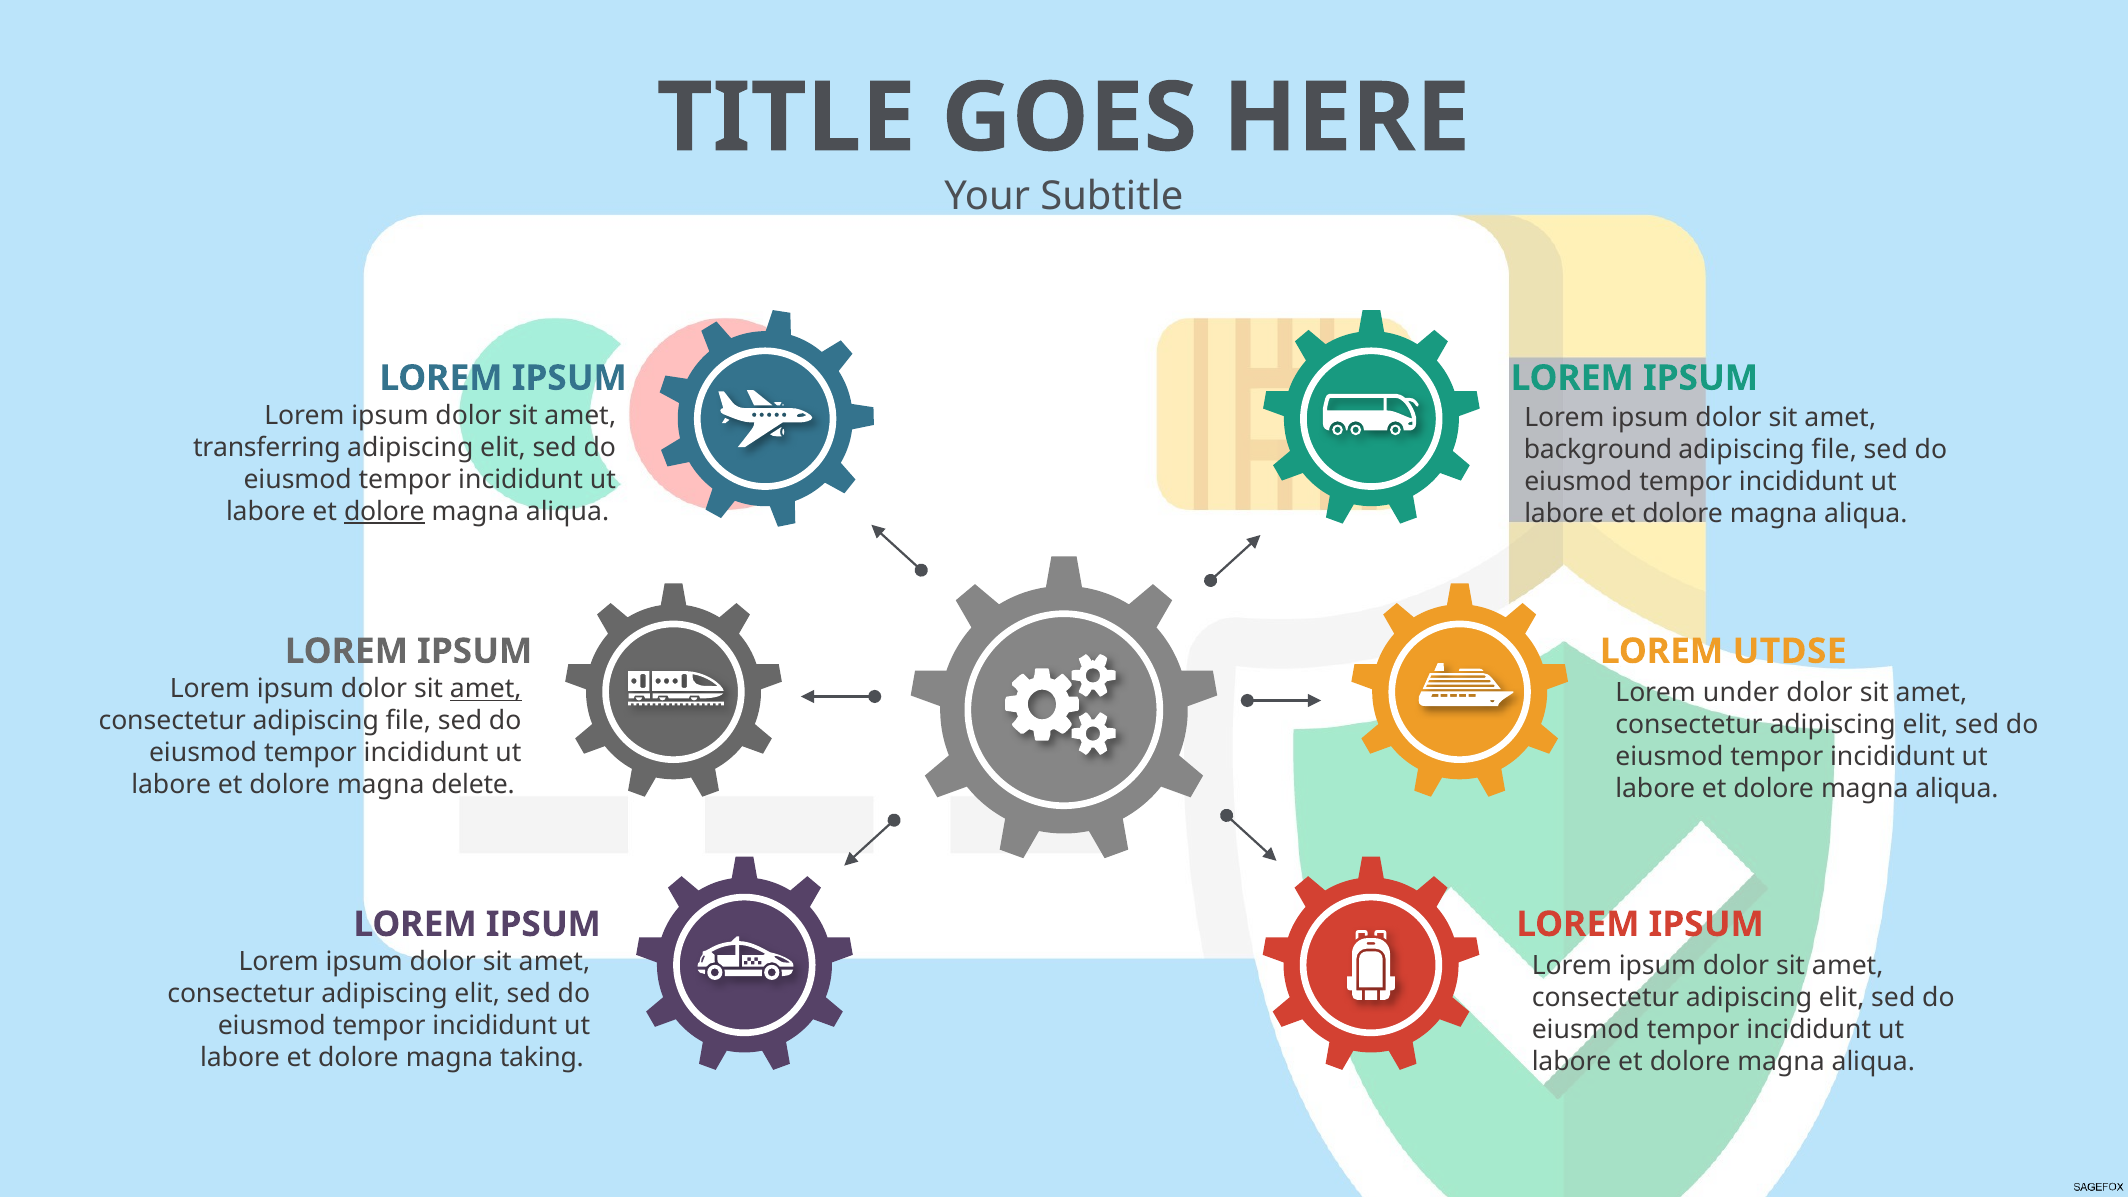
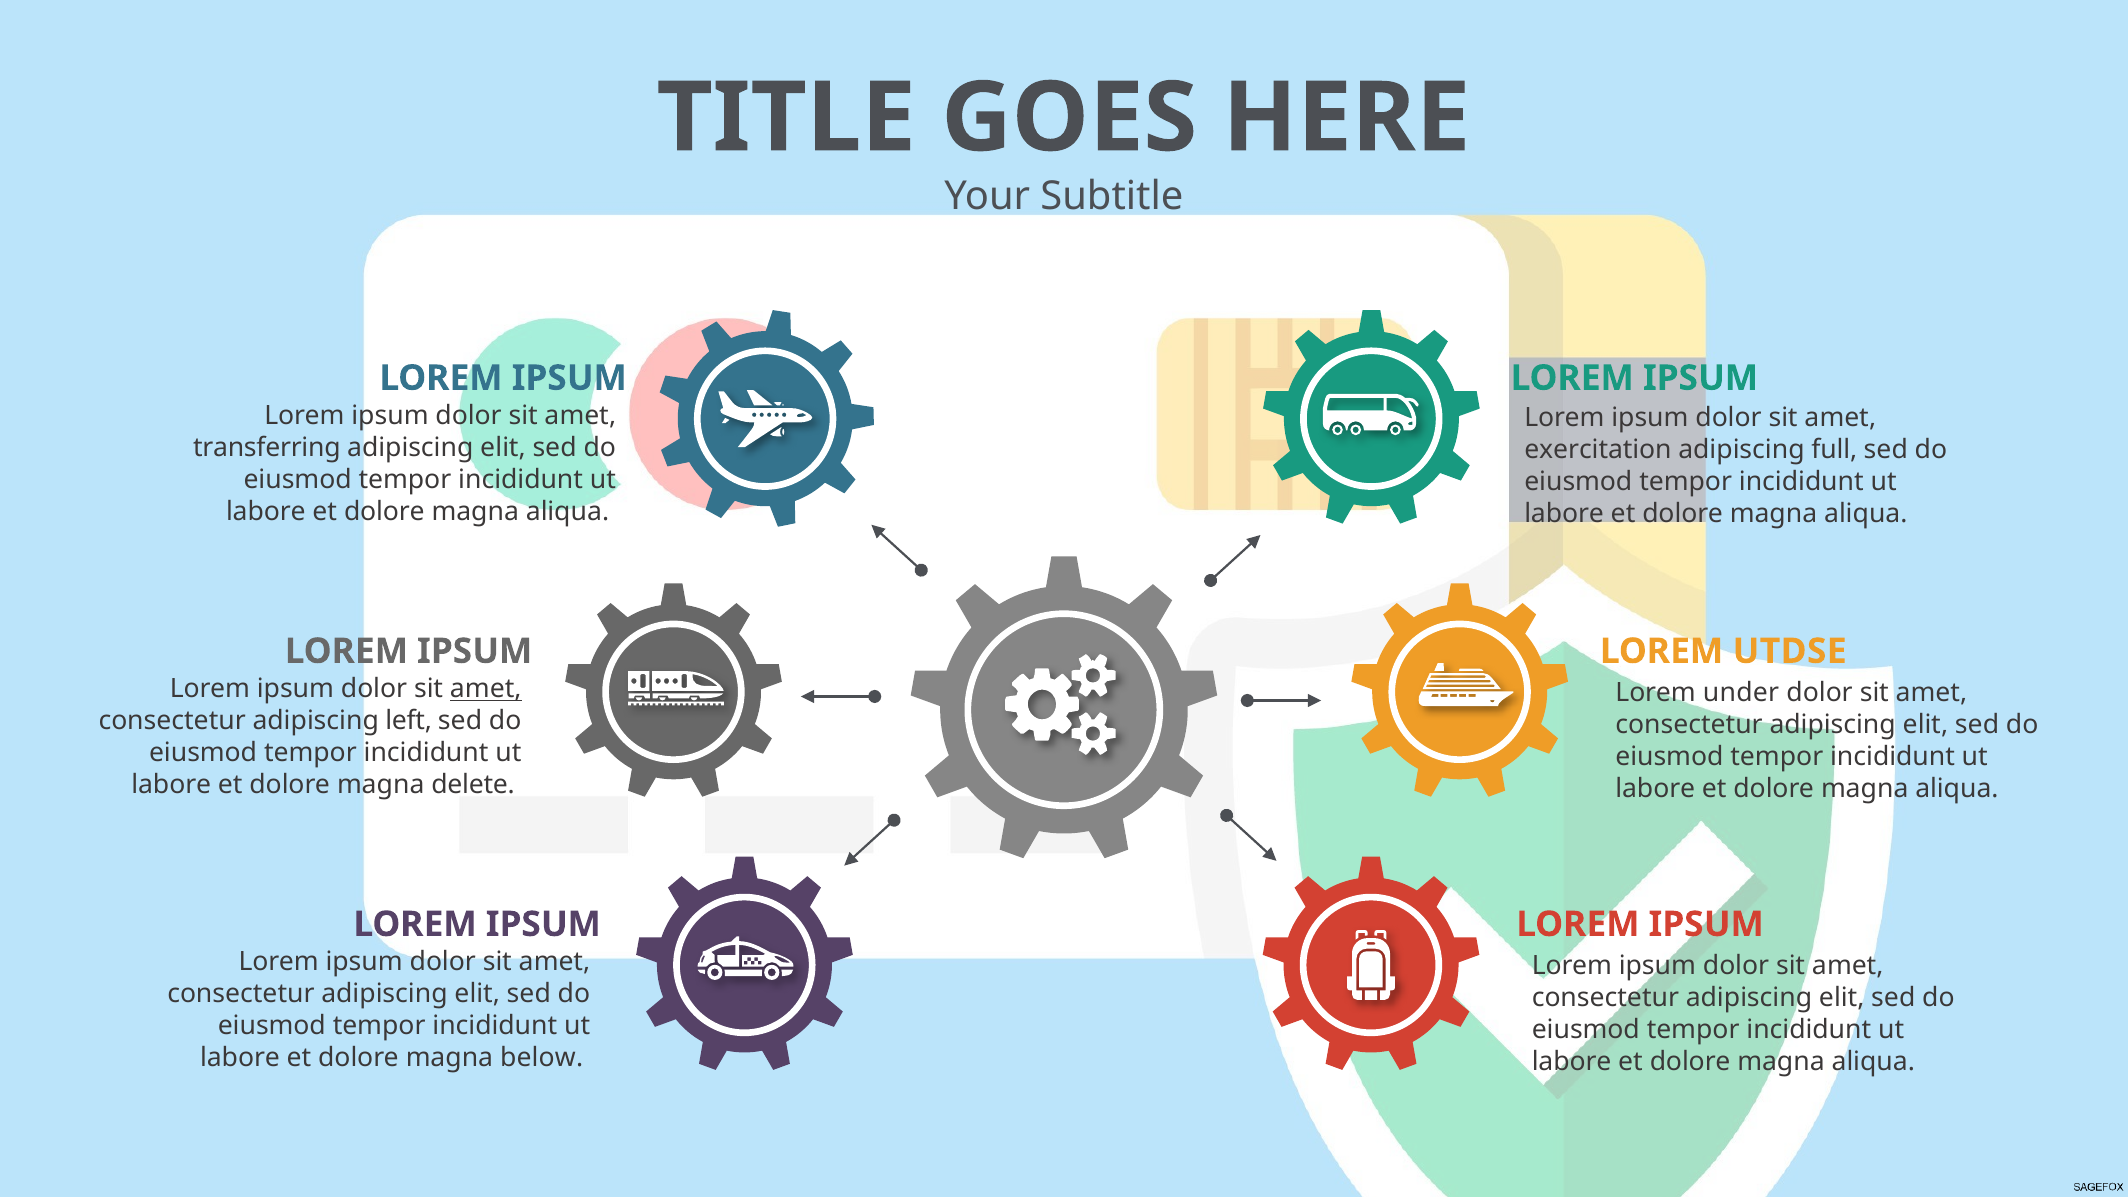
background: background -> exercitation (1598, 450)
file: file -> full (1834, 450)
dolore underline: present -> none (384, 511)
consectetur adipiscing file: file -> left (409, 721)
taking: taking -> below (542, 1058)
